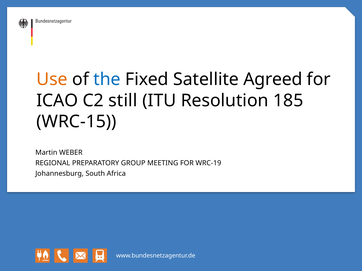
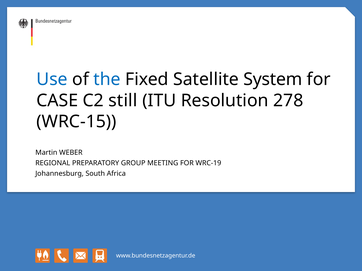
Use colour: orange -> blue (52, 80)
Agreed: Agreed -> System (273, 80)
ICAO: ICAO -> CASE (57, 101)
185: 185 -> 278 (288, 101)
